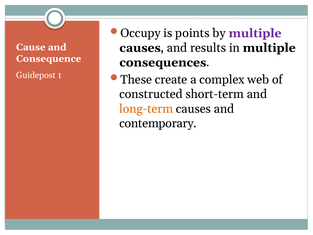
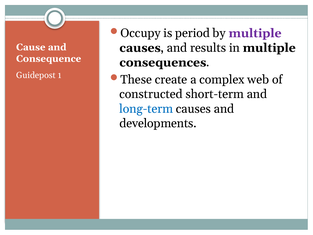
points: points -> period (192, 33)
long-term colour: orange -> blue (146, 109)
contemporary: contemporary -> developments (158, 123)
